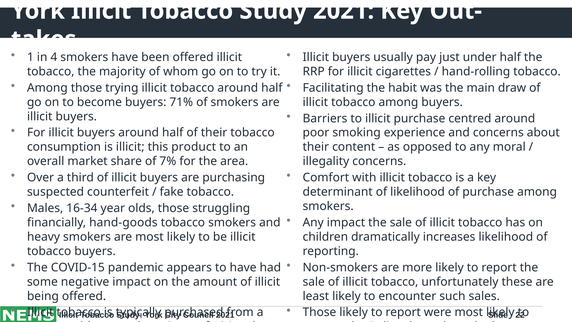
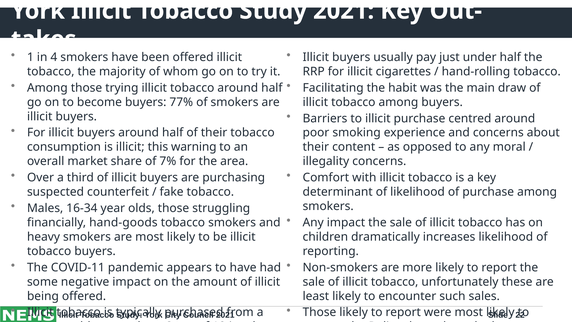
71%: 71% -> 77% (181, 102)
product: product -> warning (194, 147)
COVID-15: COVID-15 -> COVID-11 (78, 267)
